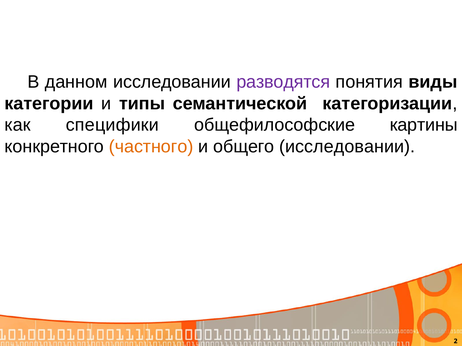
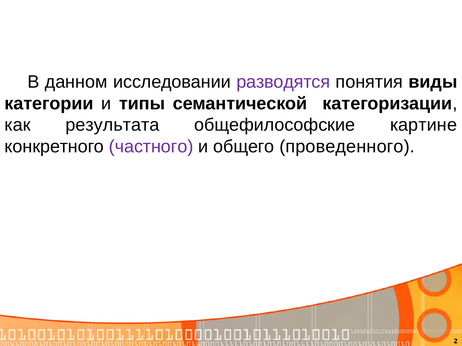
специфики: специфики -> результата (112, 125)
картины: картины -> картине (424, 125)
частного colour: orange -> purple (151, 147)
общего исследовании: исследовании -> проведенного (347, 147)
